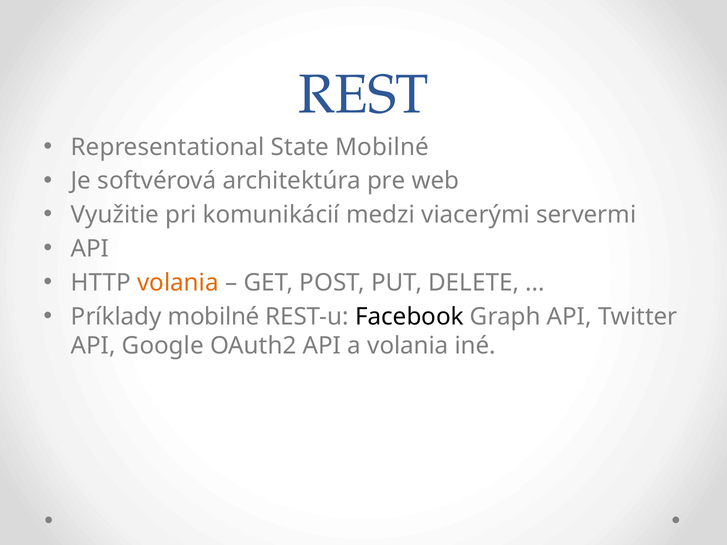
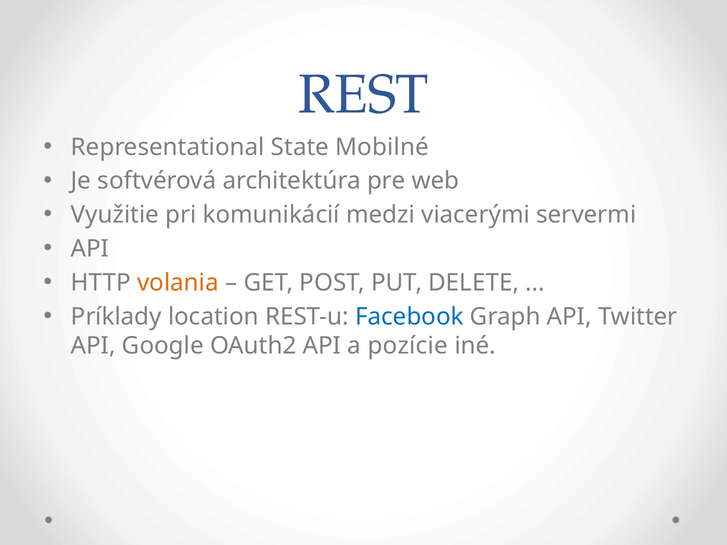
Príklady mobilné: mobilné -> location (213, 317)
Facebook colour: black -> blue (409, 317)
a volania: volania -> pozície (408, 346)
